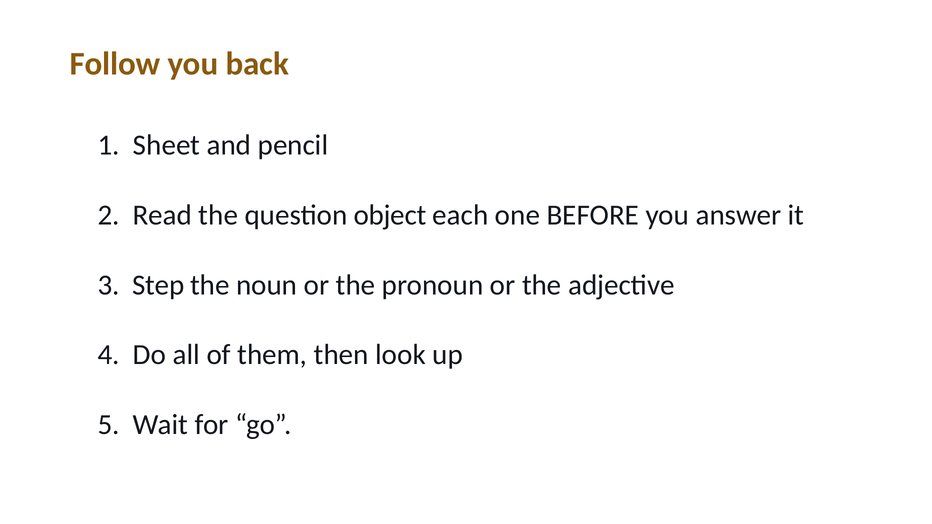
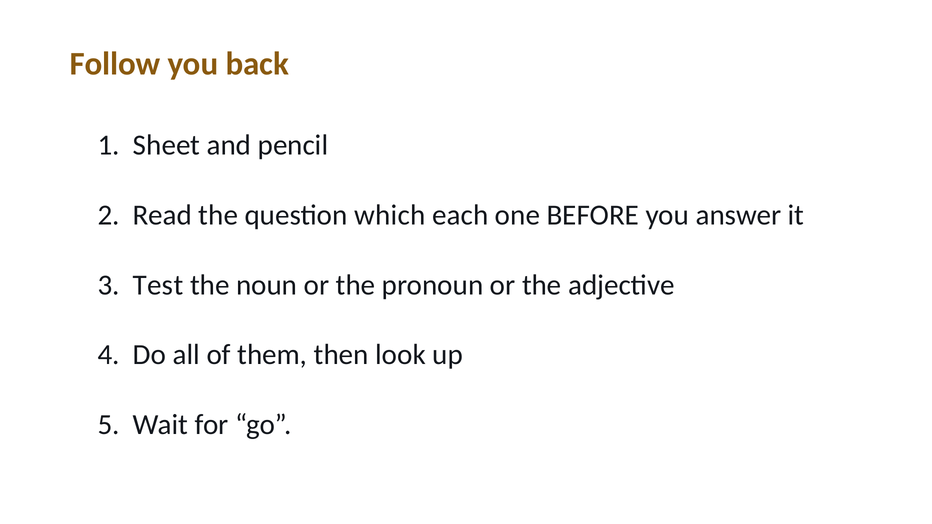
object: object -> which (390, 215)
Step: Step -> Test (158, 285)
